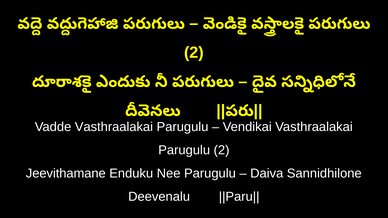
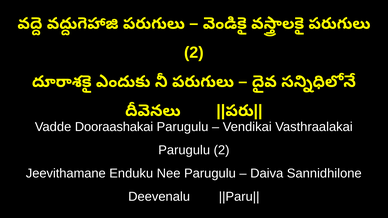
Vadde Vasthraalakai: Vasthraalakai -> Dooraashakai (114, 127)
